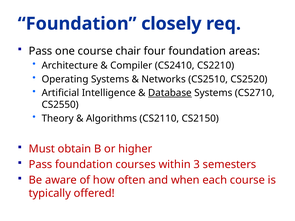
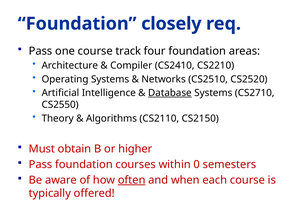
chair: chair -> track (128, 51)
3: 3 -> 0 (197, 165)
often underline: none -> present (132, 180)
